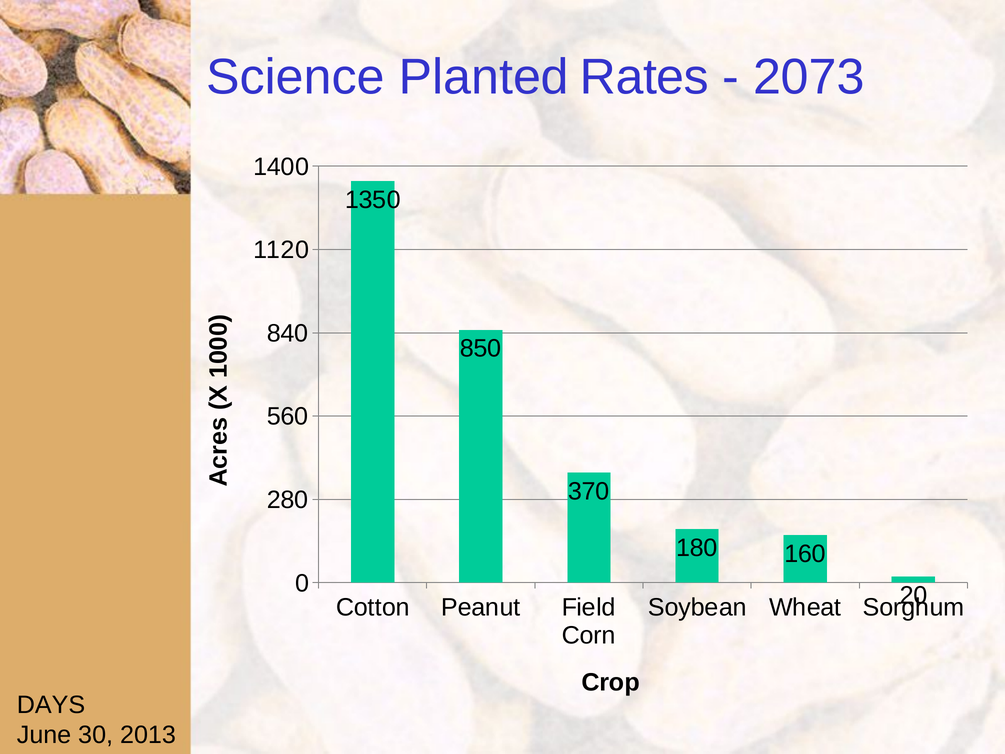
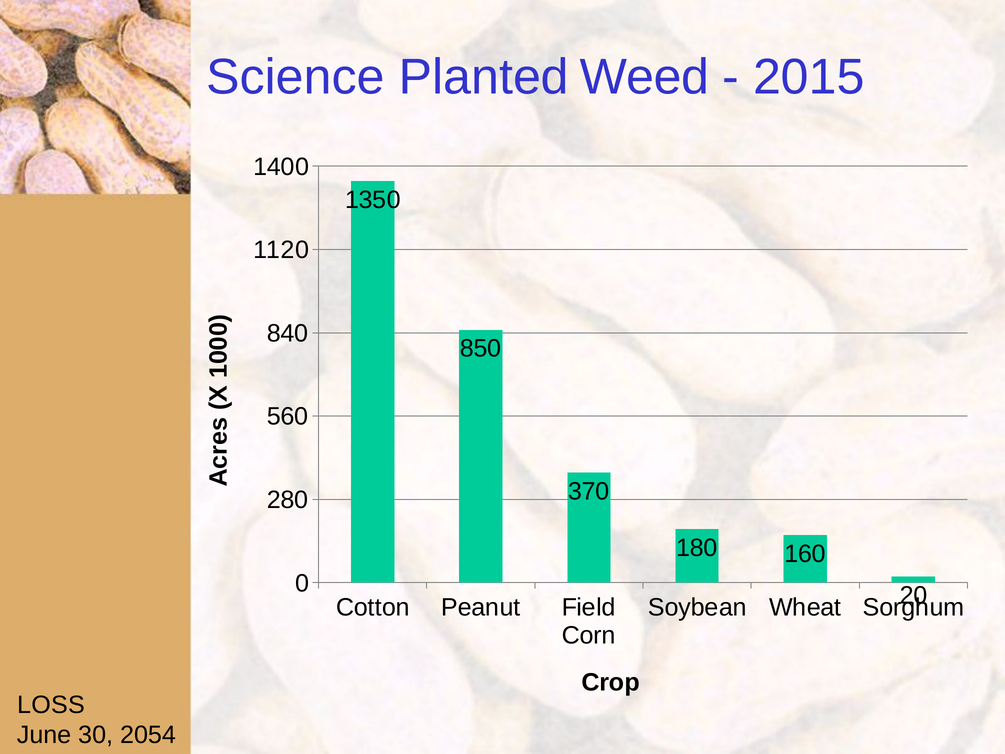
Rates: Rates -> Weed (644, 77)
2073: 2073 -> 2015 (809, 77)
DAYS: DAYS -> LOSS (51, 705)
2013: 2013 -> 2054 (148, 735)
